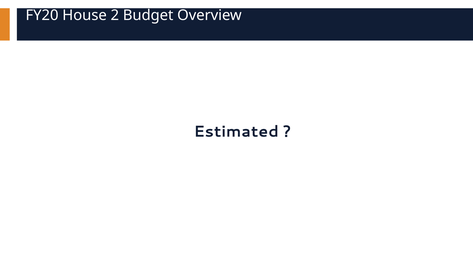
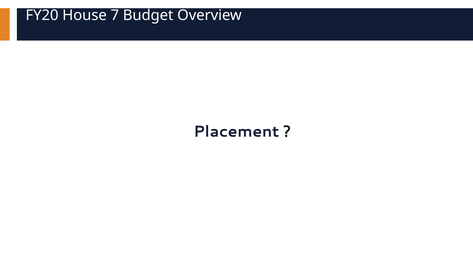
2: 2 -> 7 (115, 15)
Estimated: Estimated -> Placement (236, 132)
